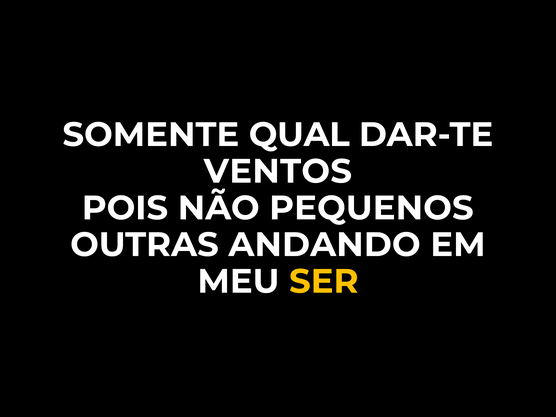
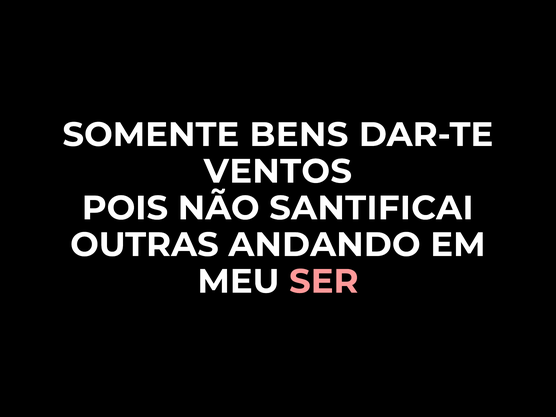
QUAL: QUAL -> BENS (299, 135)
PEQUENOS: PEQUENOS -> SANTIFICAI (371, 208)
SER colour: yellow -> pink (324, 281)
